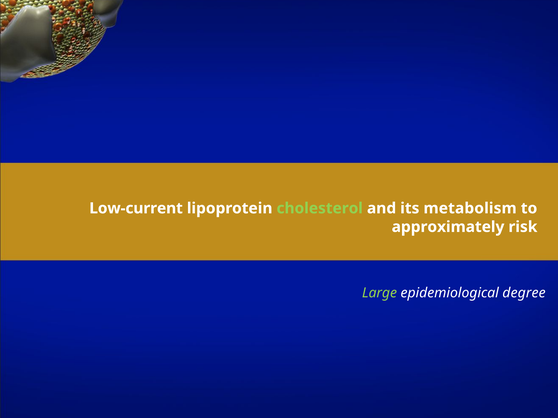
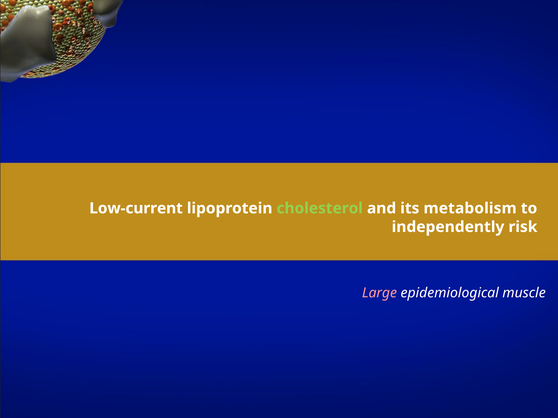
approximately: approximately -> independently (448, 227)
Large colour: light green -> pink (379, 293)
degree: degree -> muscle (524, 293)
